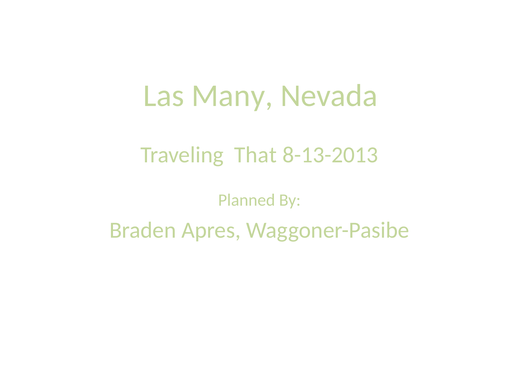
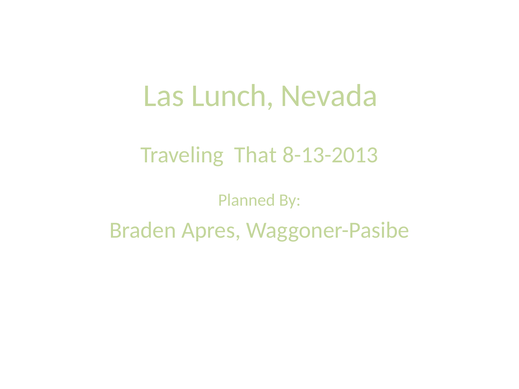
Many: Many -> Lunch (233, 96)
